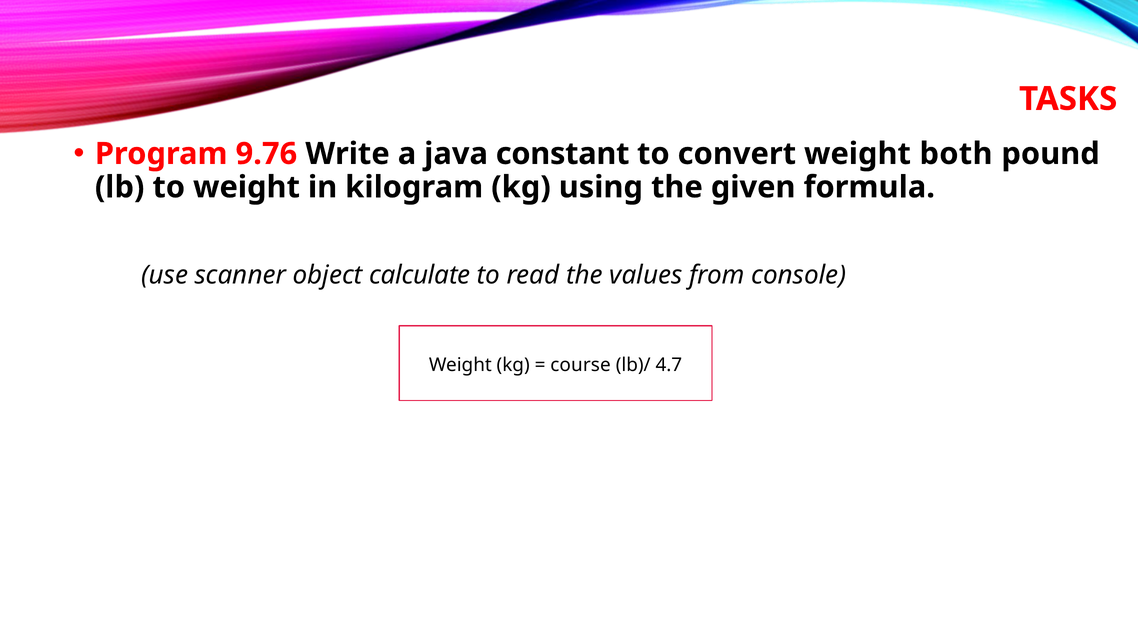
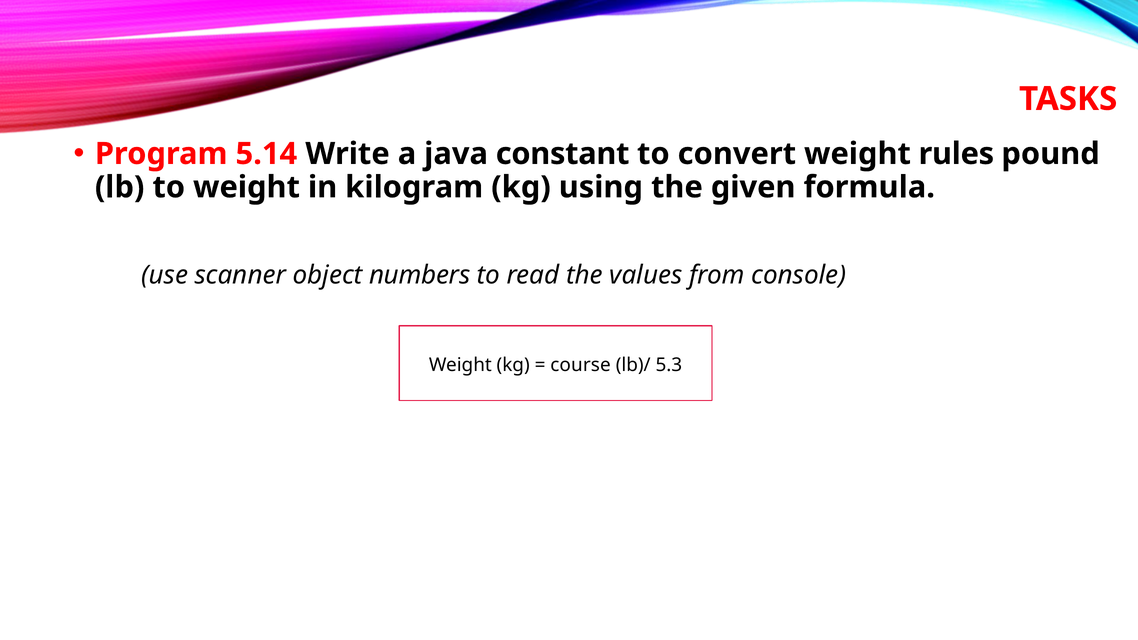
9.76: 9.76 -> 5.14 (266, 154)
both: both -> rules (956, 154)
calculate: calculate -> numbers (420, 275)
4.7: 4.7 -> 5.3 (669, 365)
